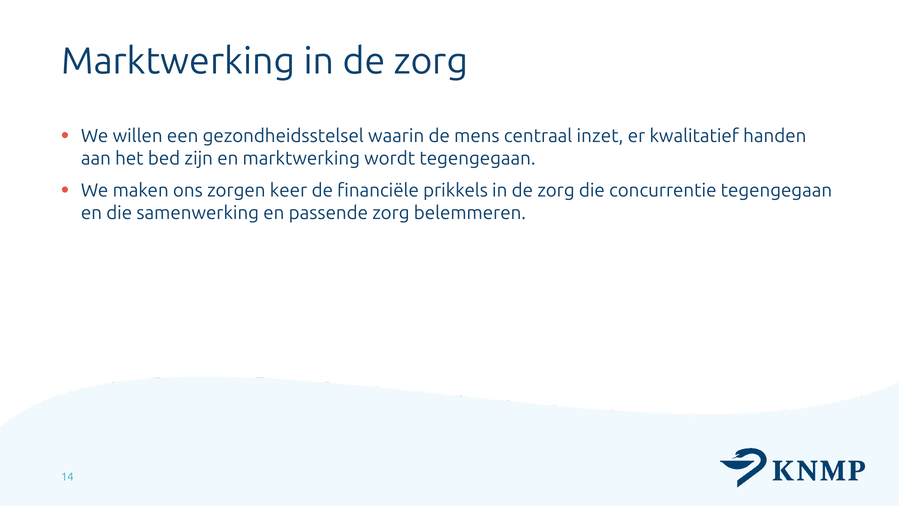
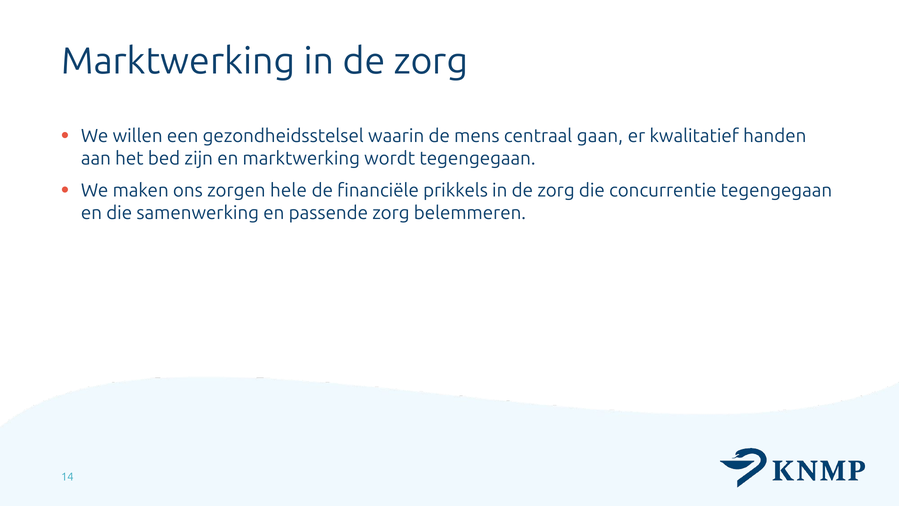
inzet: inzet -> gaan (600, 136)
keer: keer -> hele (288, 191)
